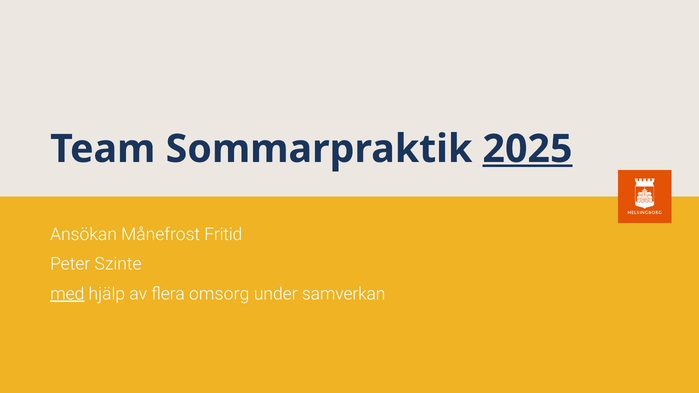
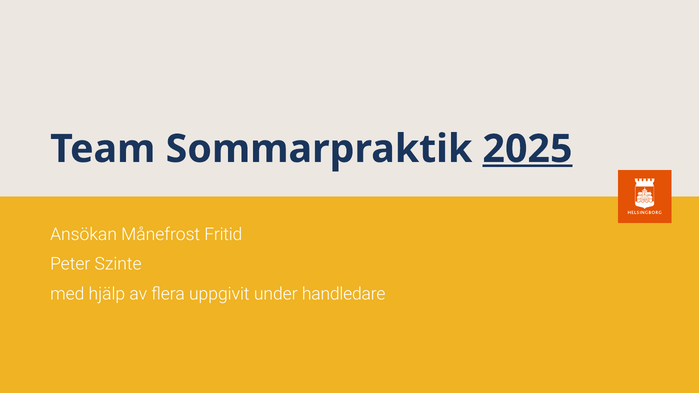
med underline: present -> none (67, 294)
omsorg: omsorg -> uppgivit (219, 294)
samverkan: samverkan -> handledare (344, 294)
